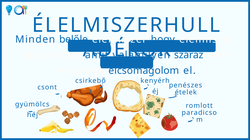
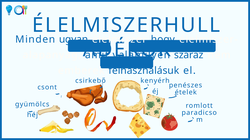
belőle: belőle -> ugyan (74, 40)
elcsomagolom: elcsomagolom -> felhasználásuk (144, 71)
